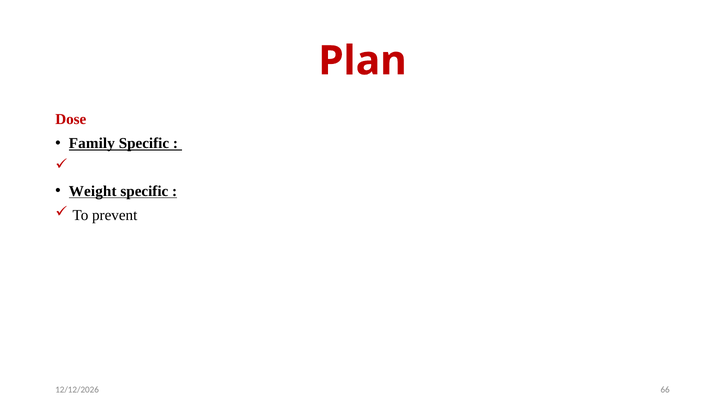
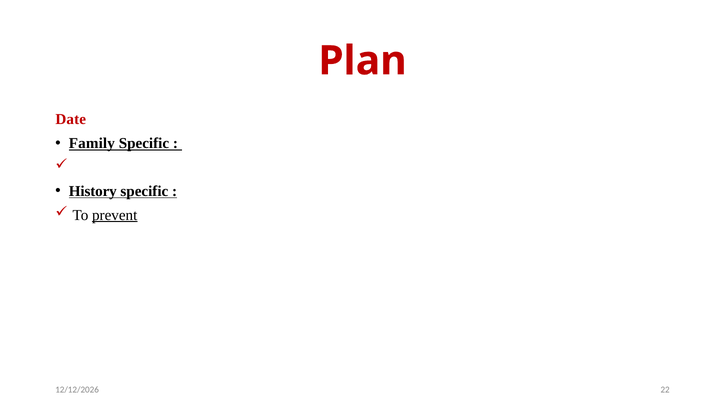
Dose: Dose -> Date (71, 119)
Weight: Weight -> History (93, 191)
prevent underline: none -> present (115, 215)
66: 66 -> 22 (665, 389)
